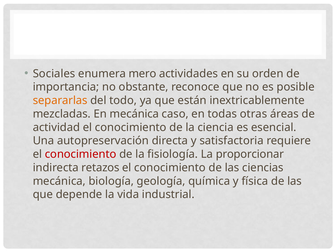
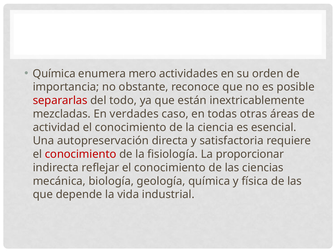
Sociales: Sociales -> Química (54, 74)
separarlas colour: orange -> red (60, 100)
En mecánica: mecánica -> verdades (134, 114)
retazos: retazos -> reflejar (100, 168)
